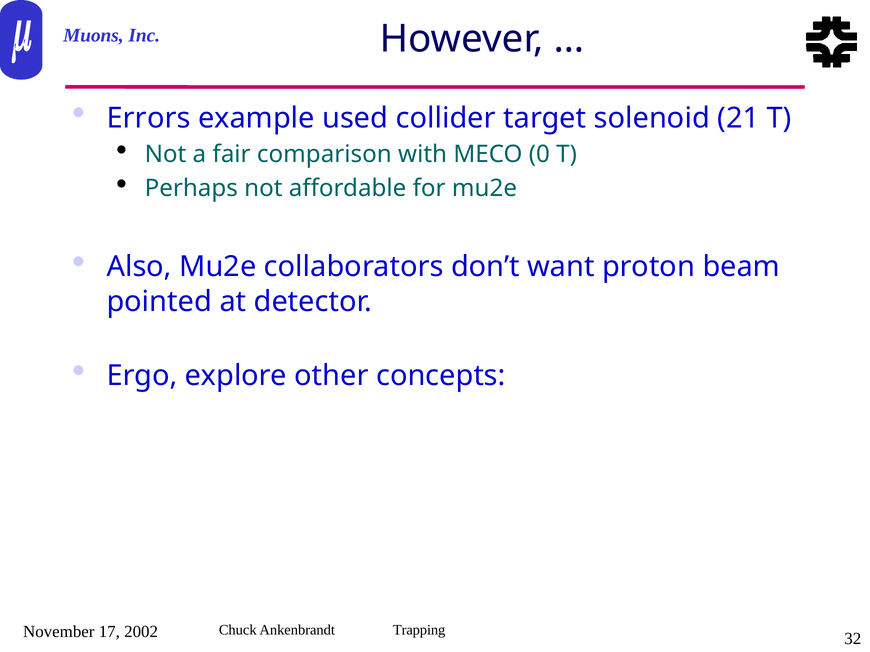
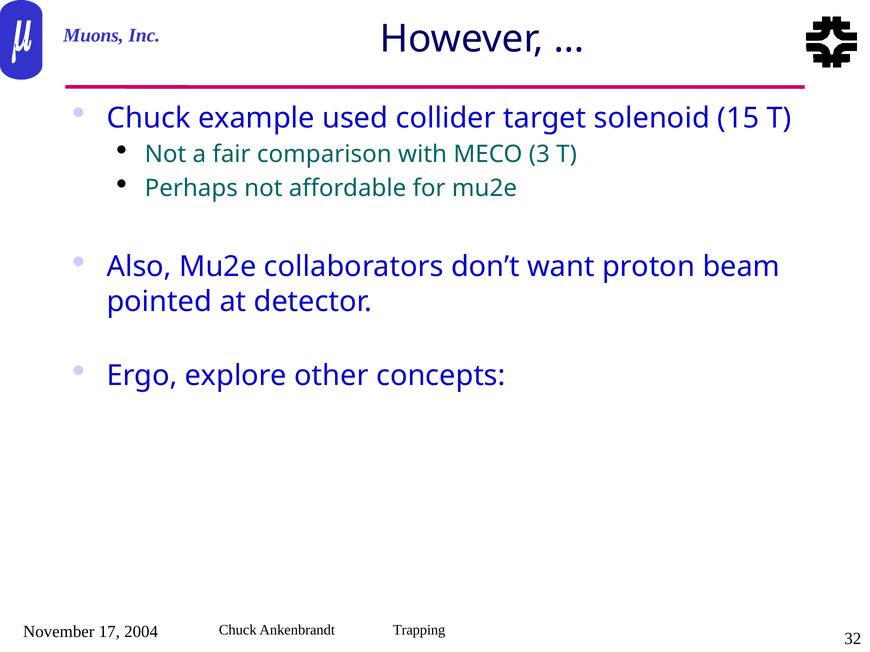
Errors: Errors -> Chuck (149, 118)
21: 21 -> 15 (738, 118)
0: 0 -> 3 (539, 154)
2002: 2002 -> 2004 (141, 632)
